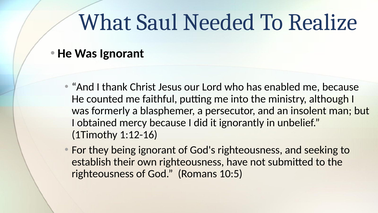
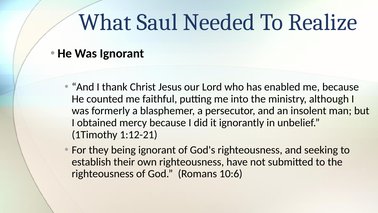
1:12-16: 1:12-16 -> 1:12-21 (139, 134)
10:5: 10:5 -> 10:6 (231, 173)
